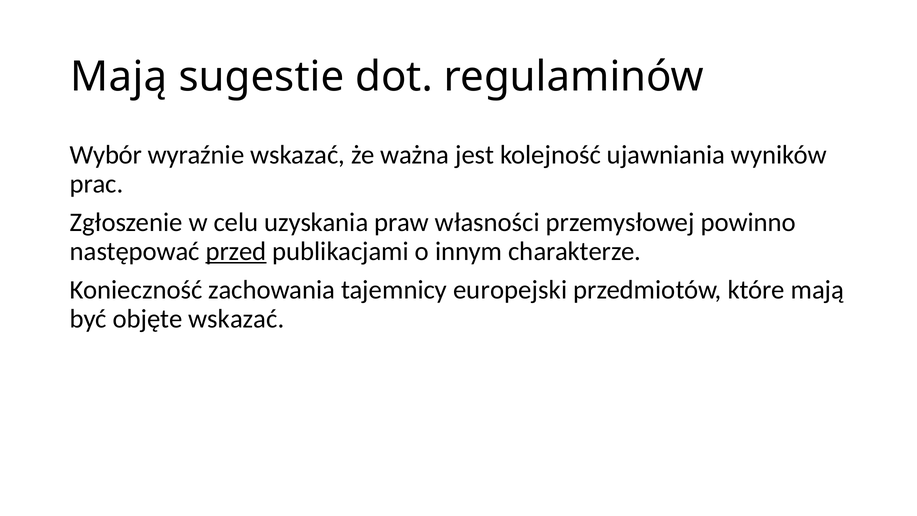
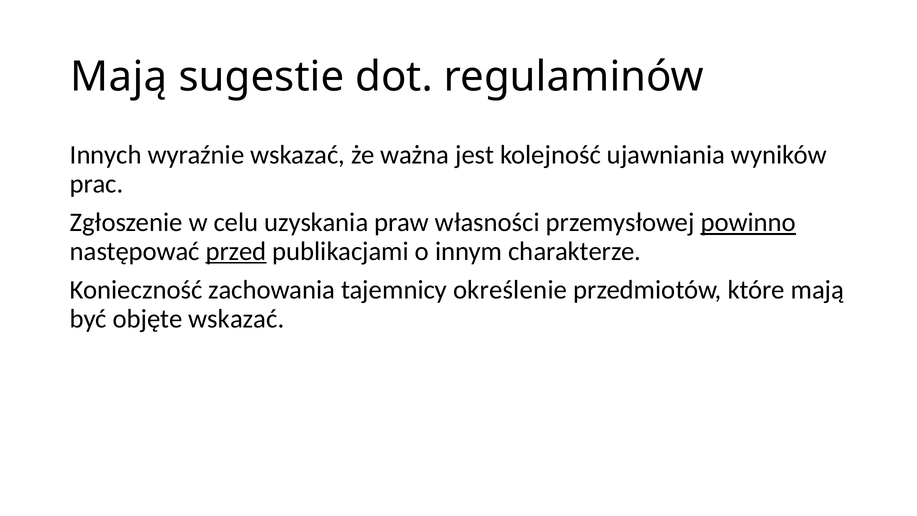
Wybór: Wybór -> Innych (106, 155)
powinno underline: none -> present (748, 222)
europejski: europejski -> określenie (510, 290)
